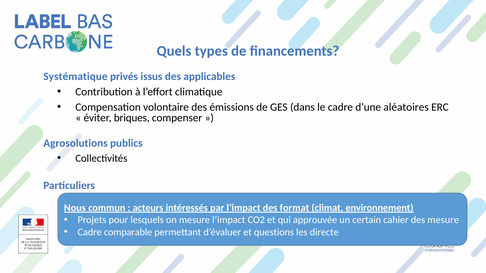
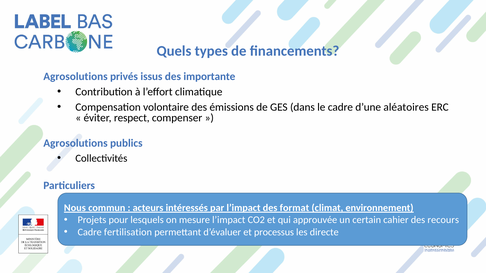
Systématique: Systématique -> Agrosolutions (75, 77)
applicables: applicables -> importante (209, 77)
briques: briques -> respect (132, 118)
des mesure: mesure -> recours (443, 220)
comparable: comparable -> fertilisation (128, 232)
questions: questions -> processus (274, 232)
